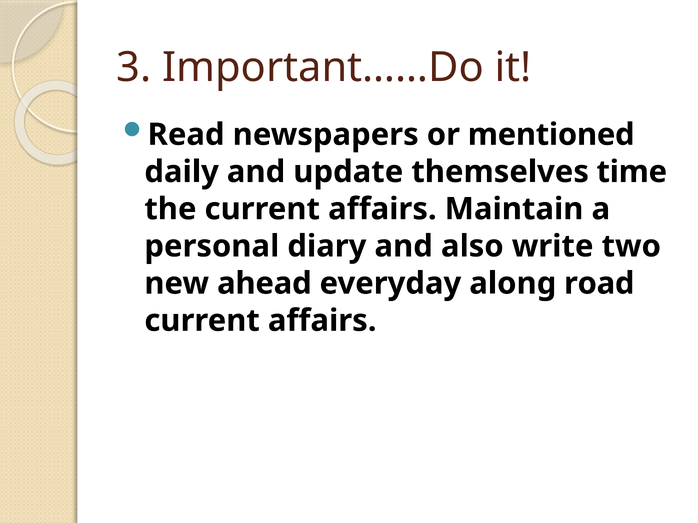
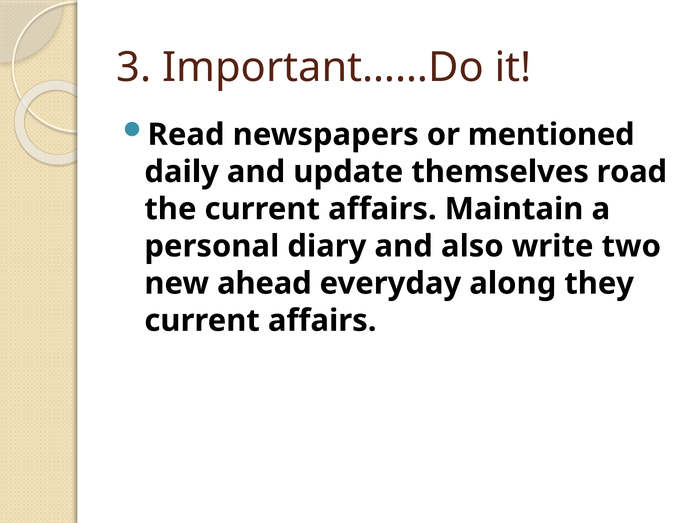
time: time -> road (632, 172)
road: road -> they (599, 284)
